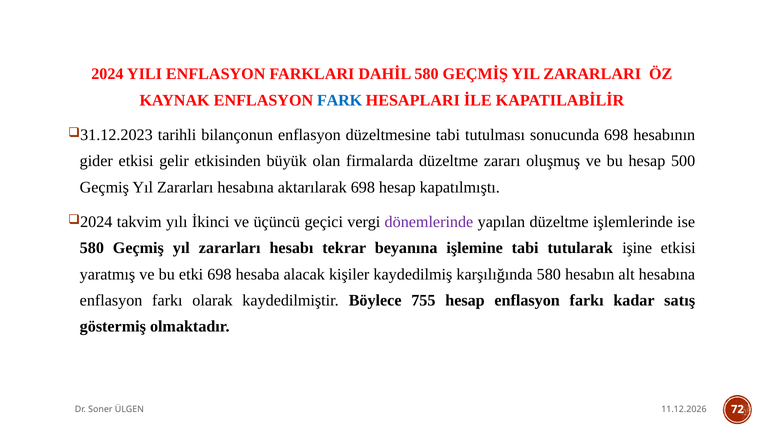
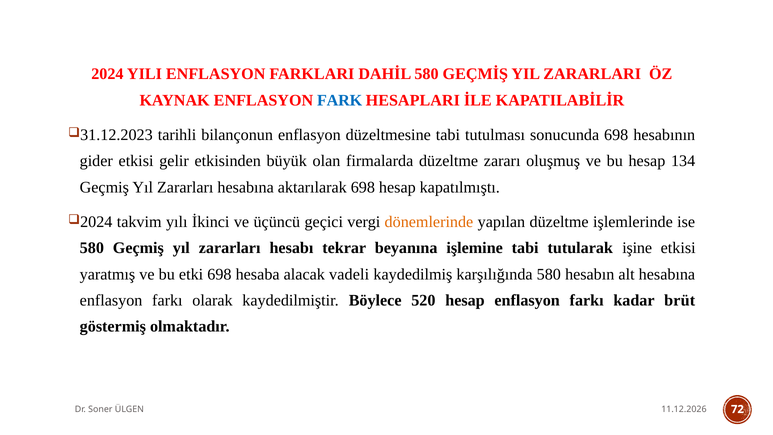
500: 500 -> 134 (683, 161)
dönemlerinde colour: purple -> orange (429, 222)
kişiler: kişiler -> vadeli (349, 274)
755: 755 -> 520 (423, 300)
satış: satış -> brüt (680, 300)
